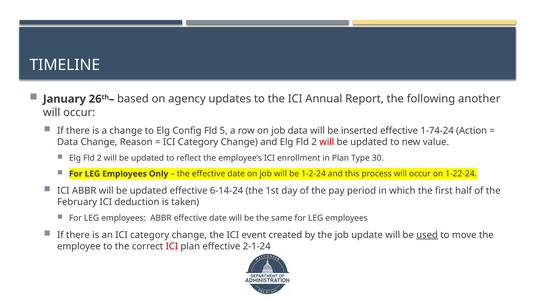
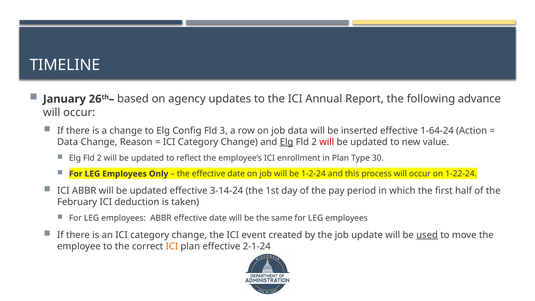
another: another -> advance (479, 99)
5: 5 -> 3 (224, 131)
1-74-24: 1-74-24 -> 1-64-24 (437, 131)
Elg underline: none -> present (287, 142)
6-14-24: 6-14-24 -> 3-14-24 (227, 191)
ICI colour: red -> orange (172, 246)
